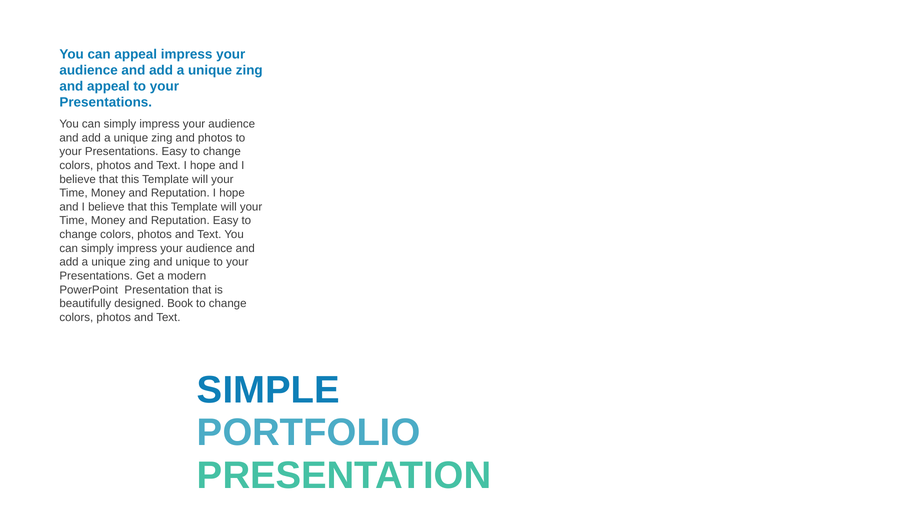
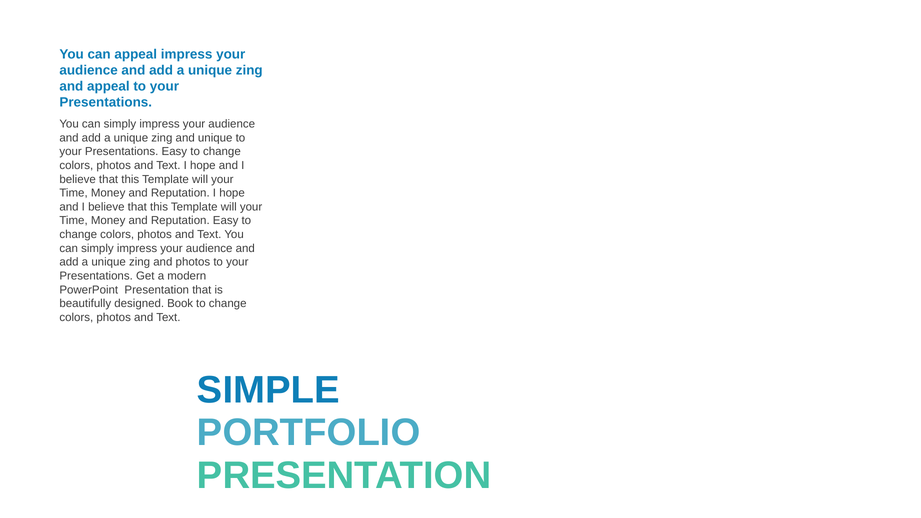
and photos: photos -> unique (215, 138)
and unique: unique -> photos (193, 262)
